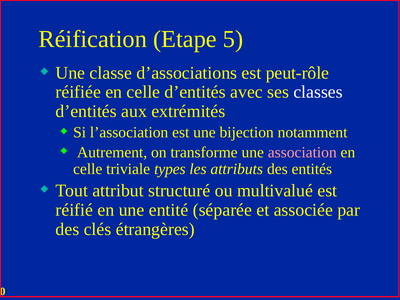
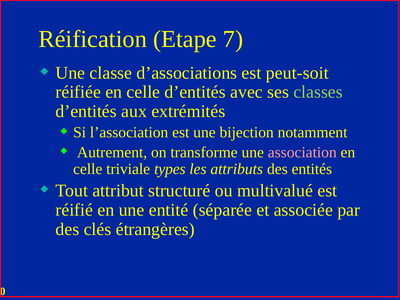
5: 5 -> 7 (233, 39)
peut-rôle: peut-rôle -> peut-soit (297, 73)
classes colour: white -> light green (318, 92)
